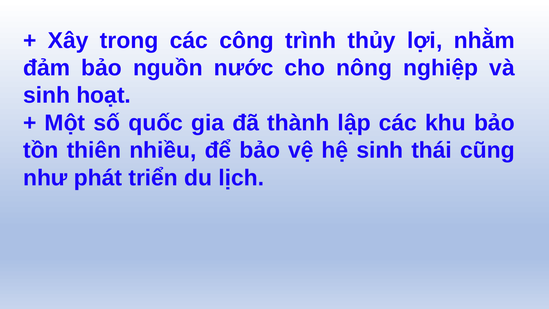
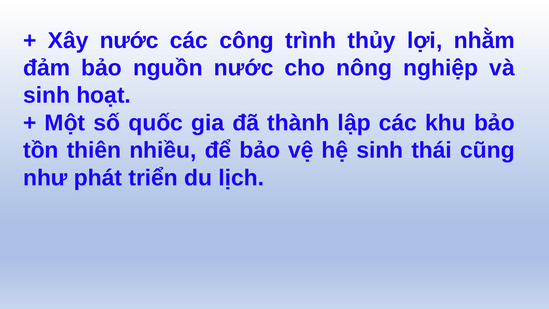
Xây trong: trong -> nước (129, 40)
